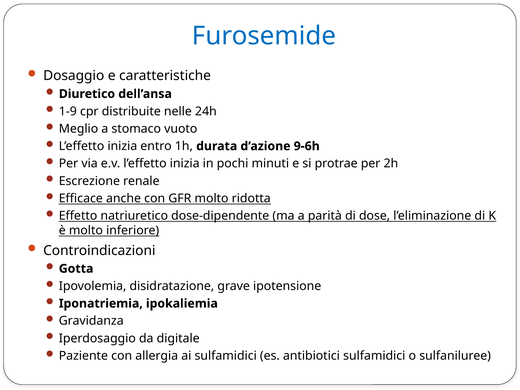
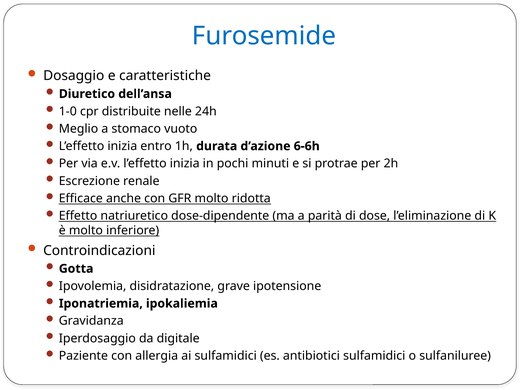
1-9: 1-9 -> 1-0 (68, 111)
9-6h: 9-6h -> 6-6h (307, 146)
